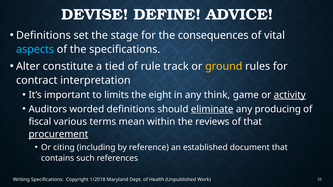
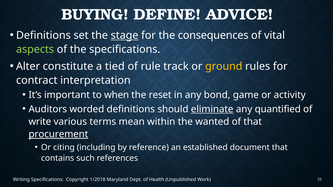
DEVISE: DEVISE -> BUYING (95, 15)
stage underline: none -> present (125, 35)
aspects colour: light blue -> light green (35, 49)
limits: limits -> when (117, 95)
eight: eight -> reset (160, 95)
think: think -> bond (217, 95)
activity underline: present -> none (290, 95)
producing: producing -> quantified (278, 109)
fiscal: fiscal -> write (40, 122)
reviews: reviews -> wanted (212, 122)
